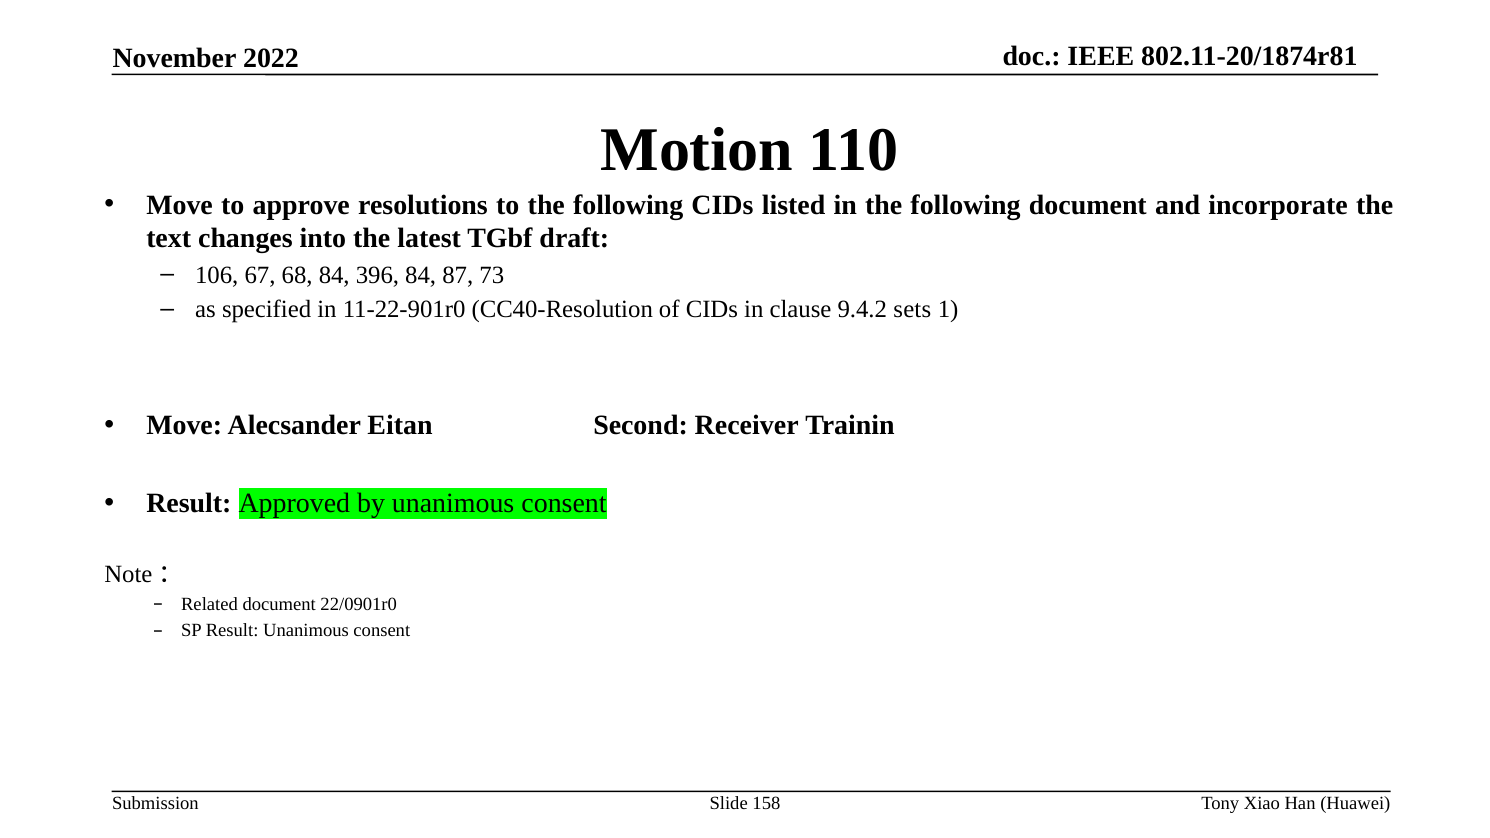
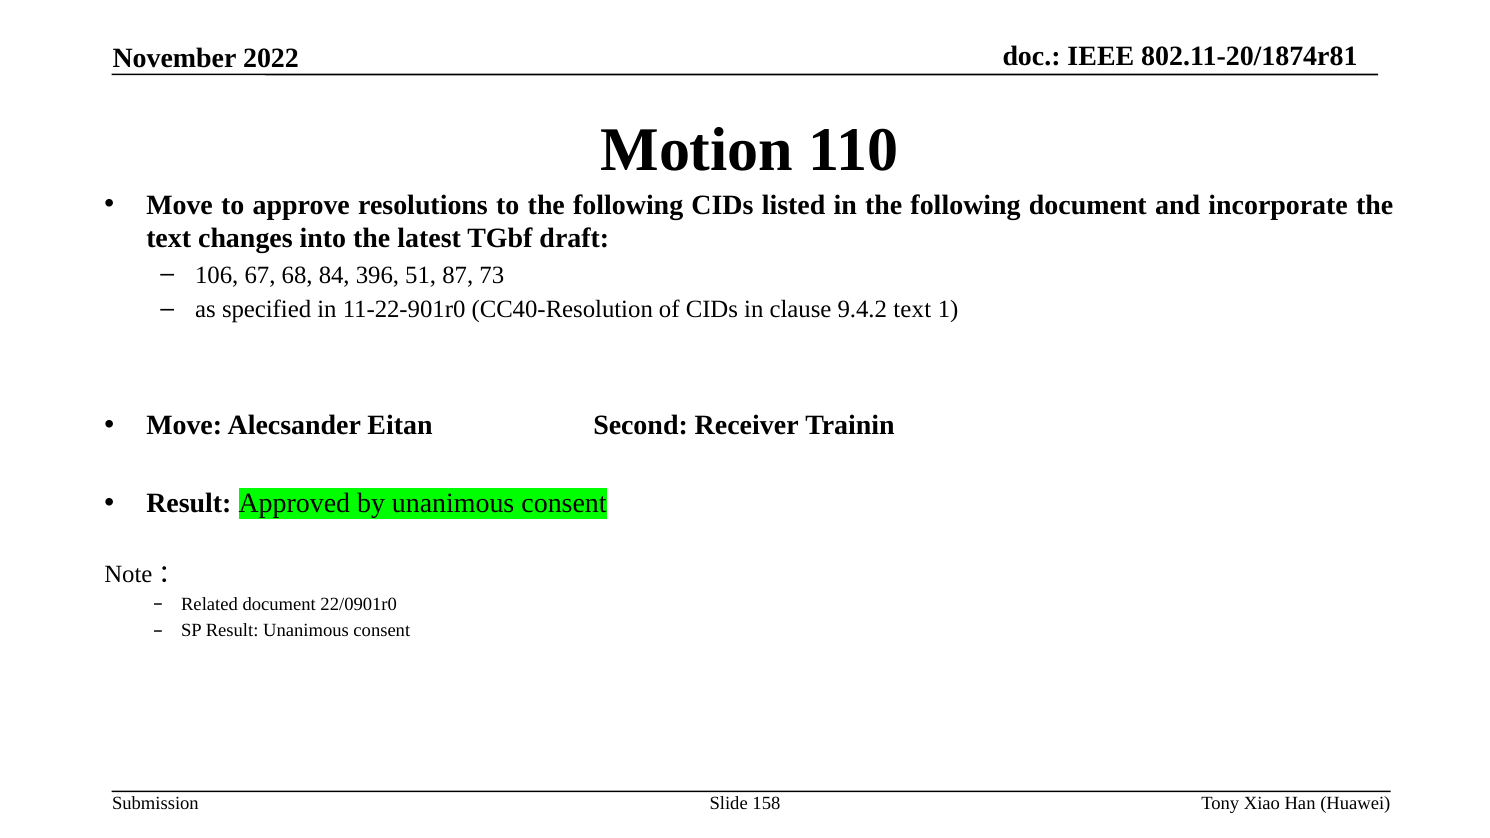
396 84: 84 -> 51 (421, 275)
9.4.2 sets: sets -> text (912, 310)
